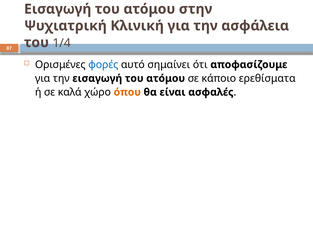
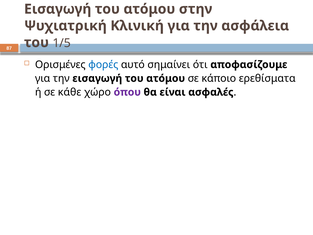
1/4: 1/4 -> 1/5 (62, 43)
καλά: καλά -> κάθε (70, 92)
όπου colour: orange -> purple (127, 92)
